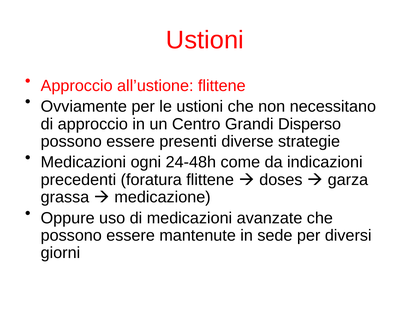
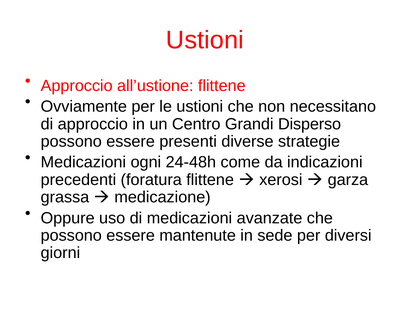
doses: doses -> xerosi (281, 180)
